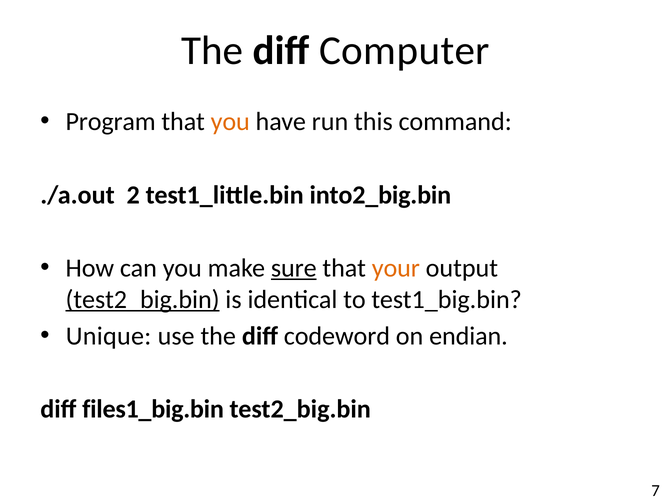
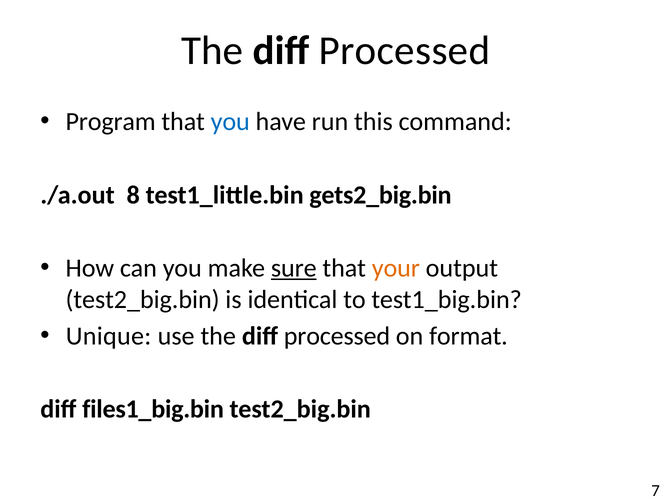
Computer: Computer -> Processed (404, 50)
you colour: orange -> blue (230, 122)
2: 2 -> 8 (133, 195)
into2_big.bin: into2_big.bin -> gets2_big.bin (380, 195)
test2_big.bin underline: present -> none (143, 300)
use the diff codeword: codeword -> processed (337, 336)
endian: endian -> format (468, 336)
